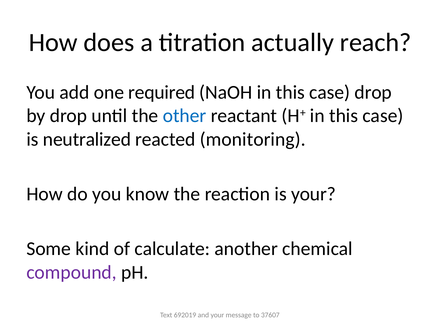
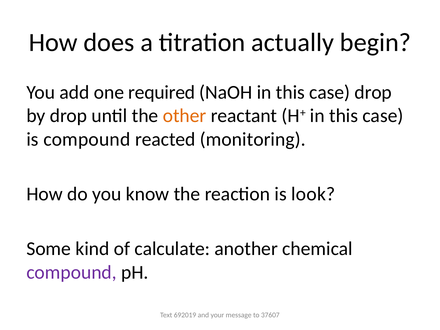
reach: reach -> begin (376, 43)
other colour: blue -> orange (185, 116)
is neutralized: neutralized -> compound (87, 139)
is your: your -> look (313, 194)
